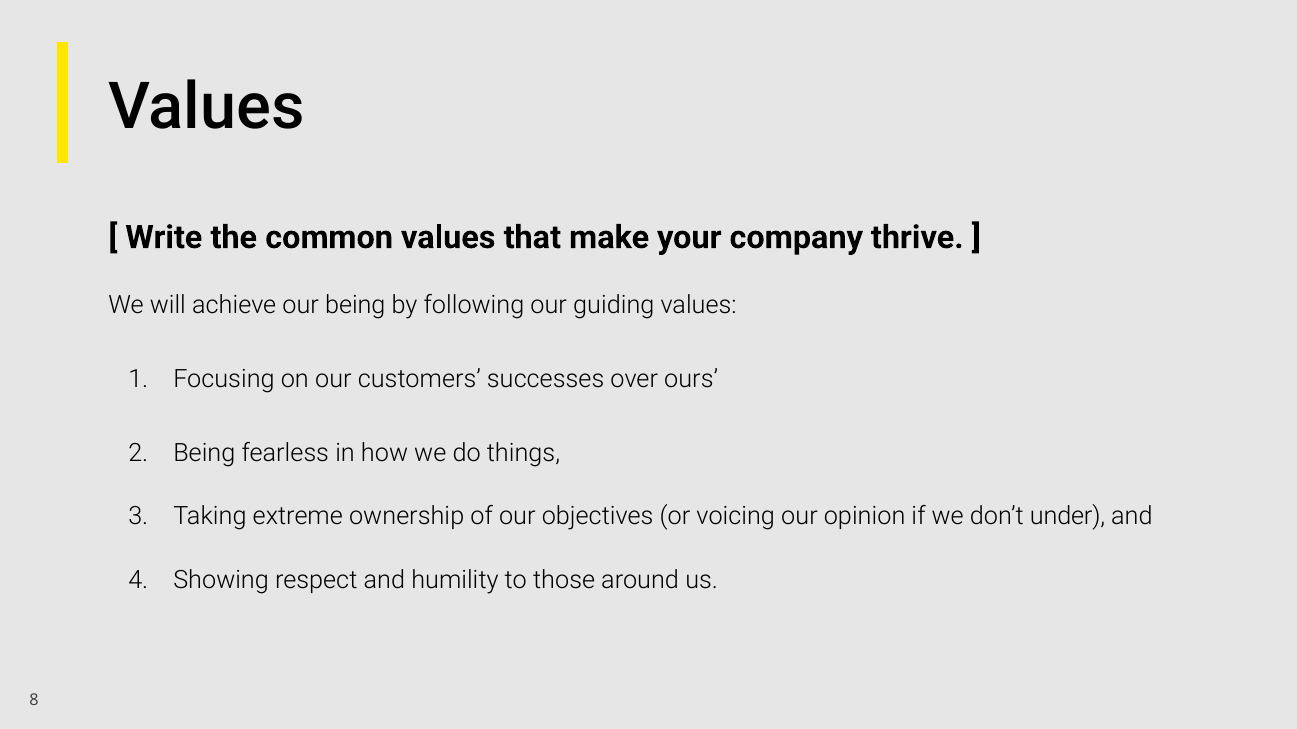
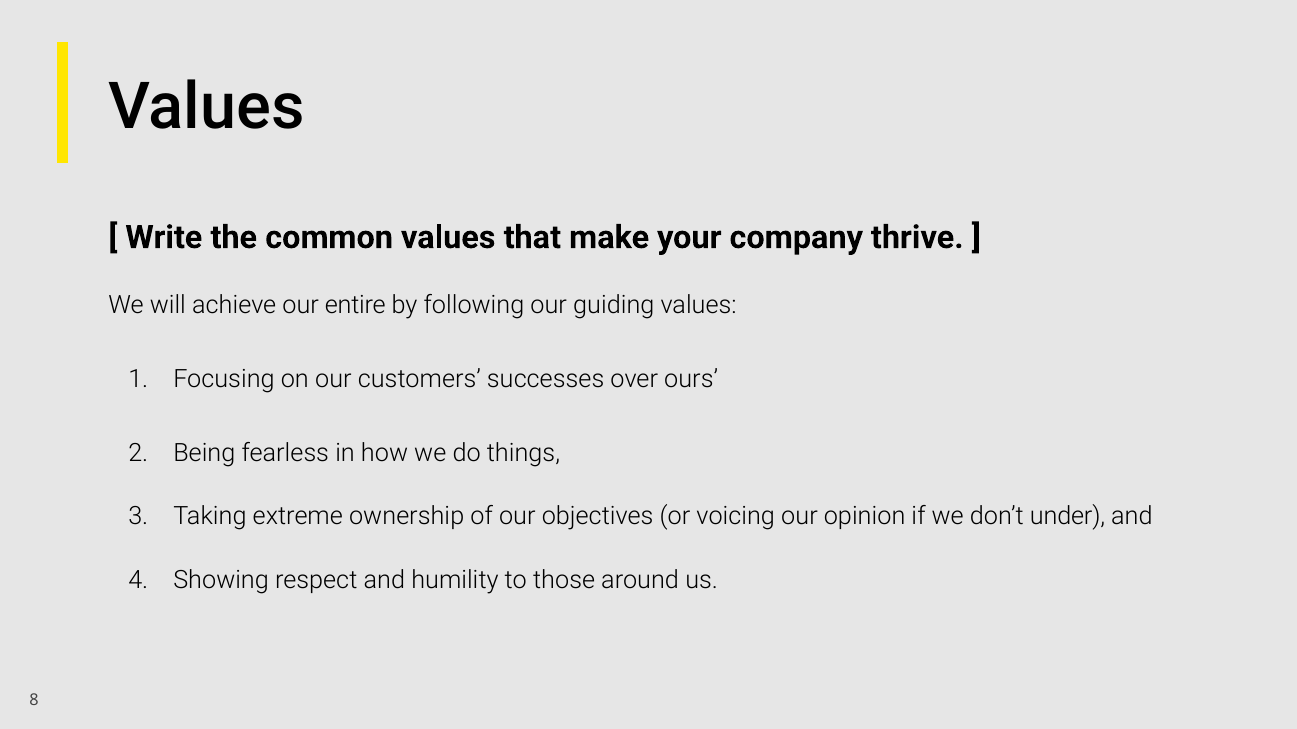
our being: being -> entire (355, 305)
